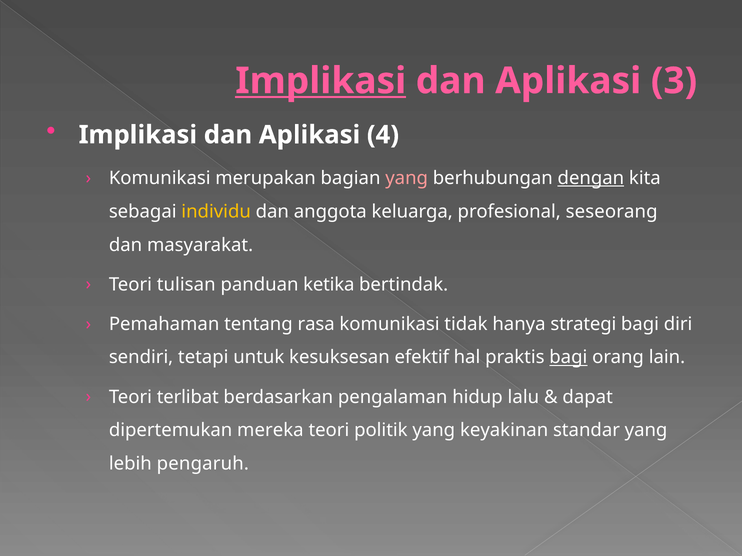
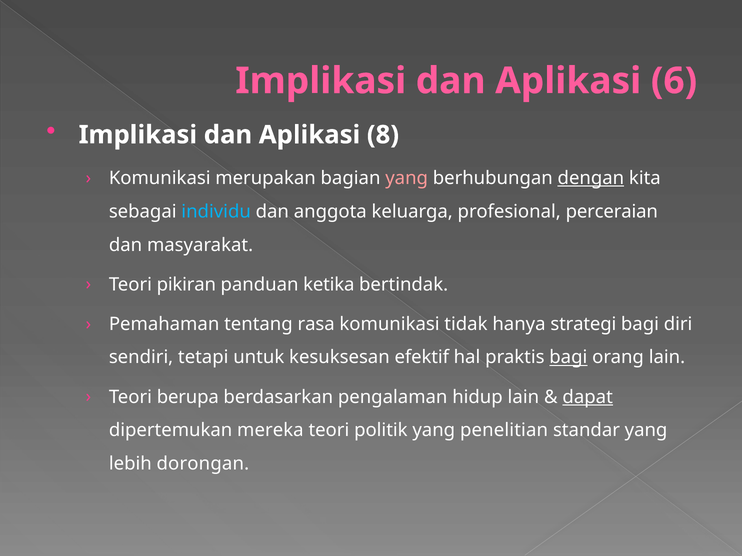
Implikasi underline: present -> none (321, 81)
3: 3 -> 6 (674, 81)
4: 4 -> 8 (383, 135)
individu colour: yellow -> light blue (216, 212)
seseorang: seseorang -> perceraian (612, 212)
tulisan: tulisan -> pikiran (186, 285)
terlibat: terlibat -> berupa (188, 397)
hidup lalu: lalu -> lain (523, 397)
dapat underline: none -> present (588, 397)
keyakinan: keyakinan -> penelitian (504, 431)
pengaruh: pengaruh -> dorongan (203, 464)
